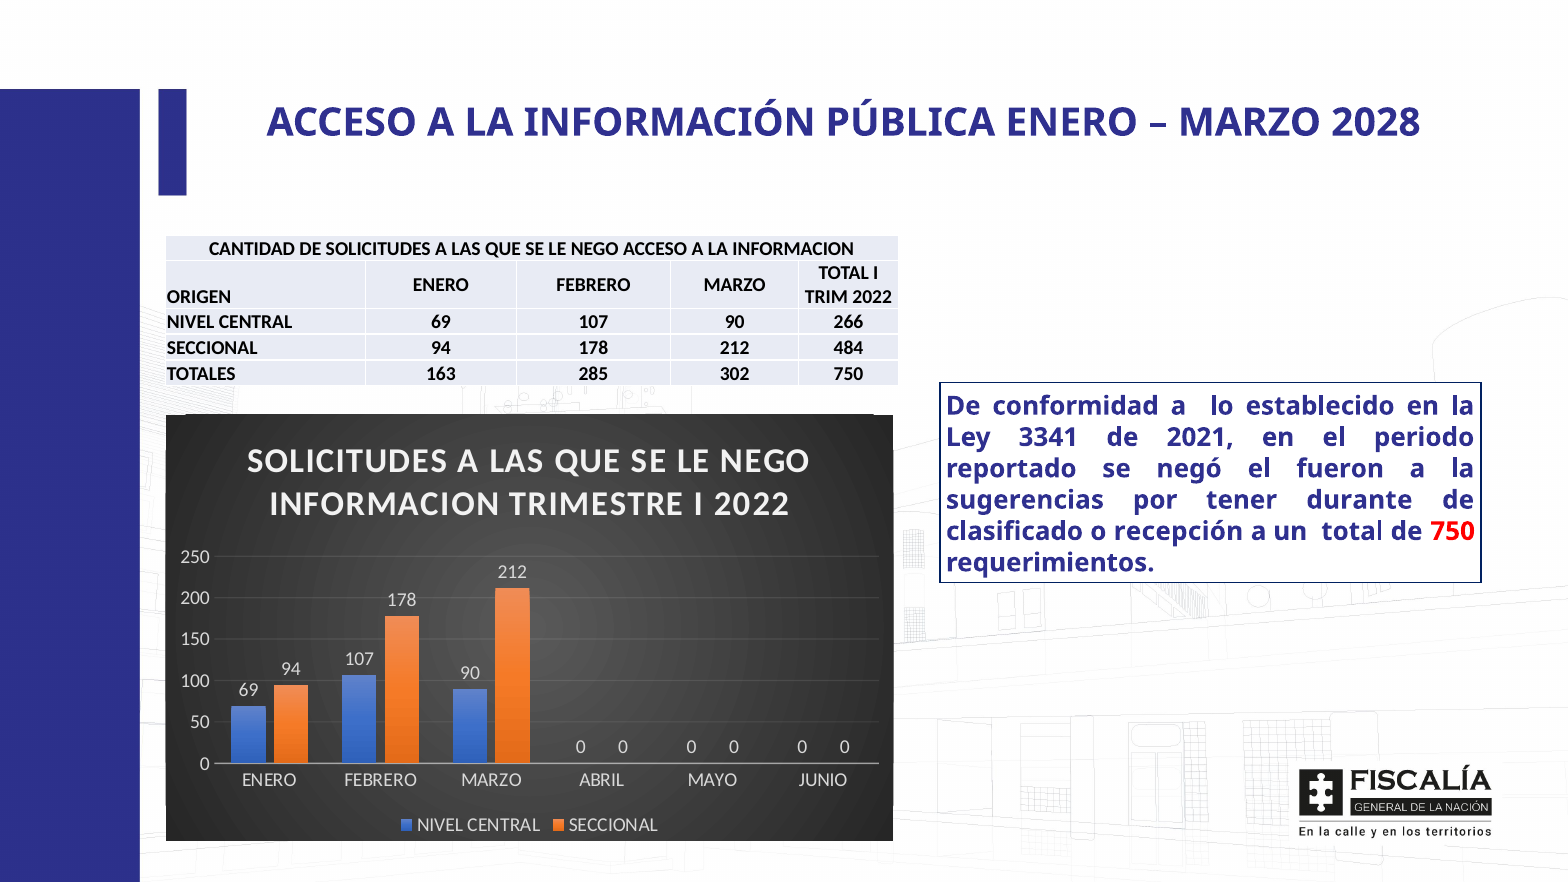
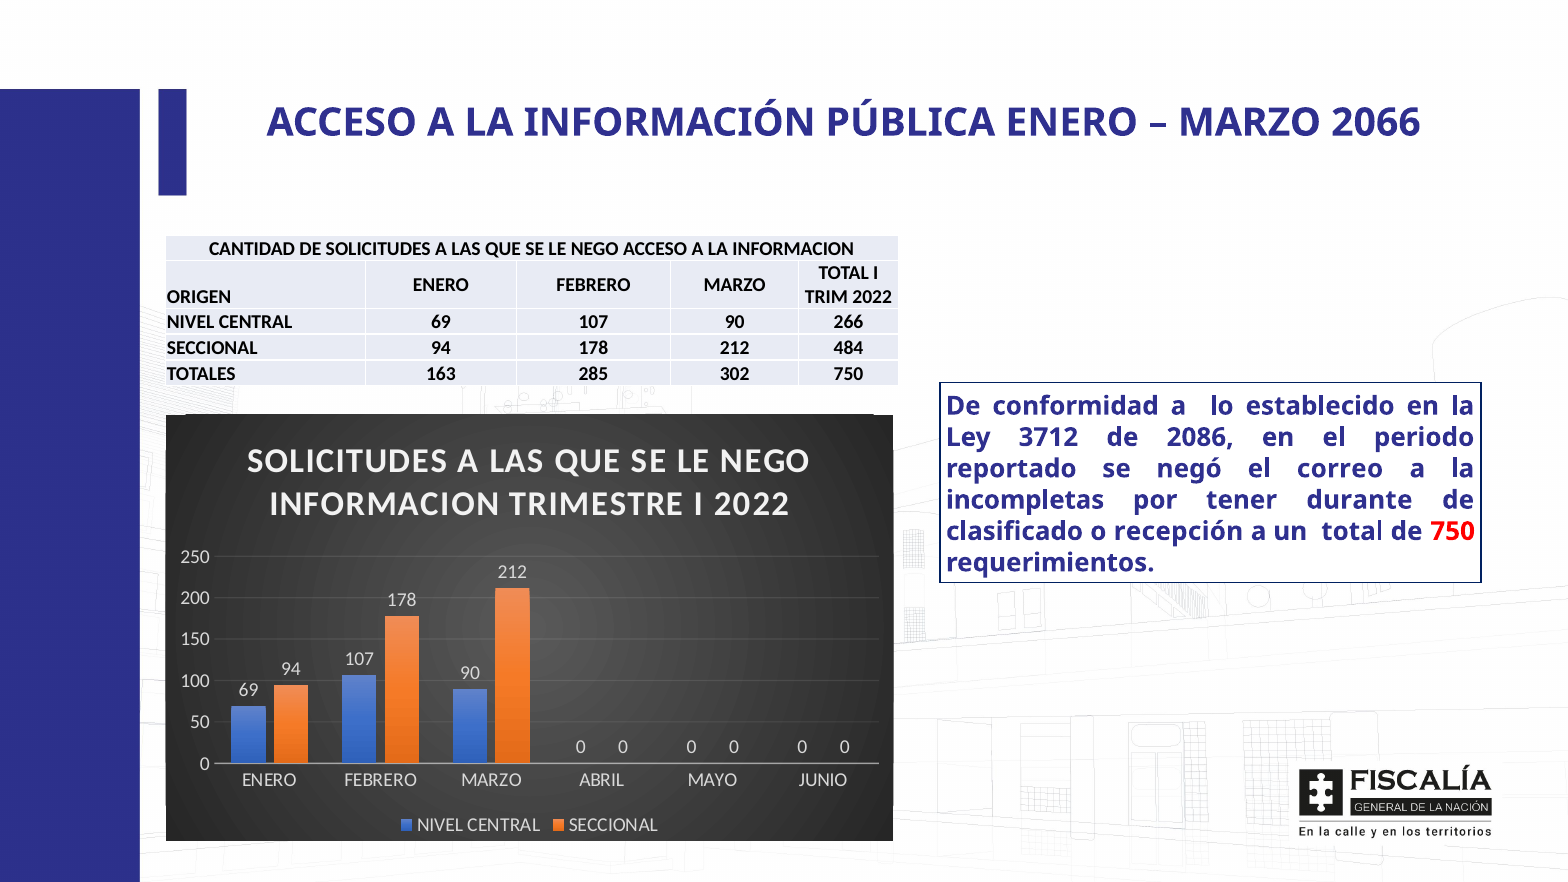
2028: 2028 -> 2066 (1376, 123)
3341: 3341 -> 3712 (1048, 437)
2021: 2021 -> 2086 (1200, 437)
fueron: fueron -> correo (1340, 469)
sugerencias: sugerencias -> incompletas (1025, 500)
